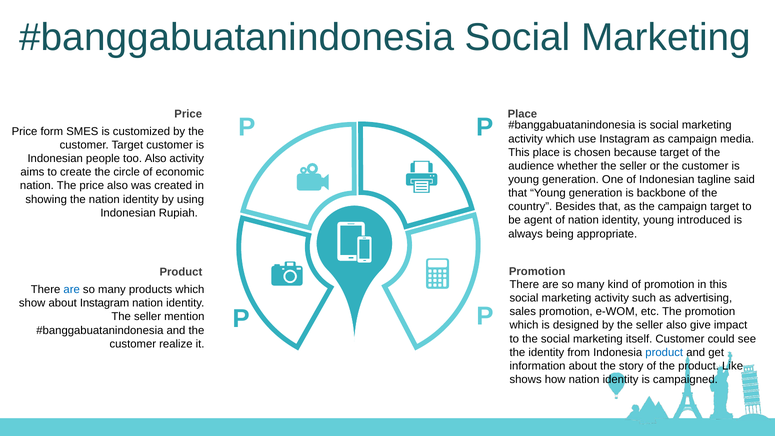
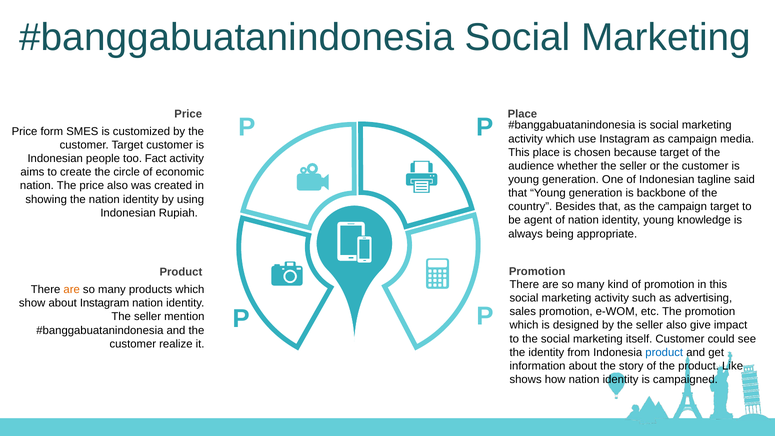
too Also: Also -> Fact (156, 159)
introduced: introduced -> knowledge (704, 220)
are colour: blue -> orange (72, 290)
